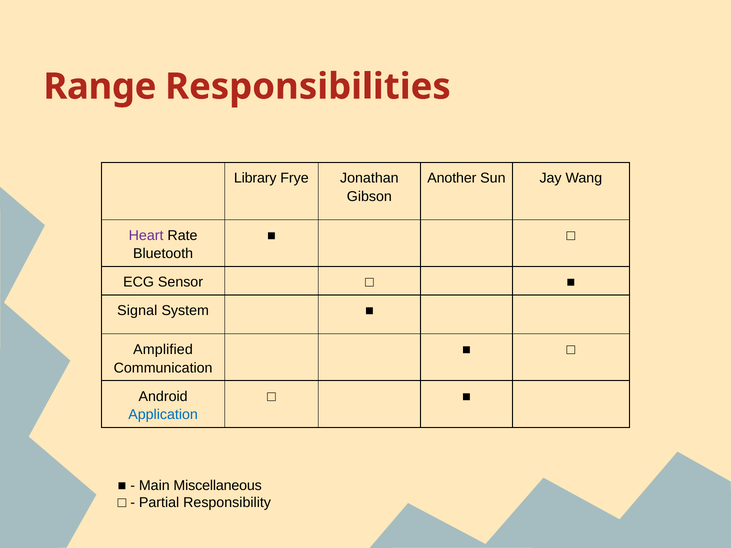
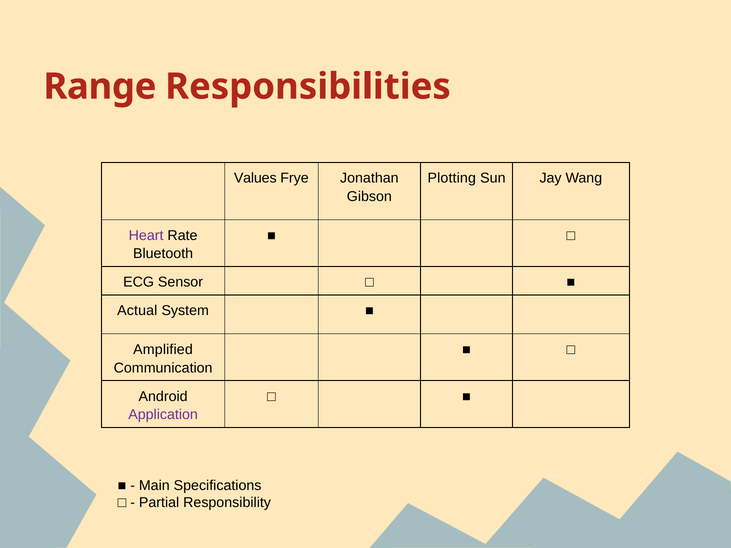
Library: Library -> Values (255, 178)
Another: Another -> Plotting (452, 178)
Signal: Signal -> Actual (137, 311)
Application colour: blue -> purple (163, 415)
Miscellaneous: Miscellaneous -> Specifications (218, 486)
